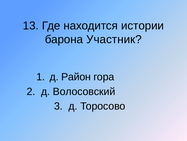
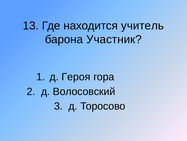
истории: истории -> учитель (142, 26)
Район: Район -> Героя (76, 77)
